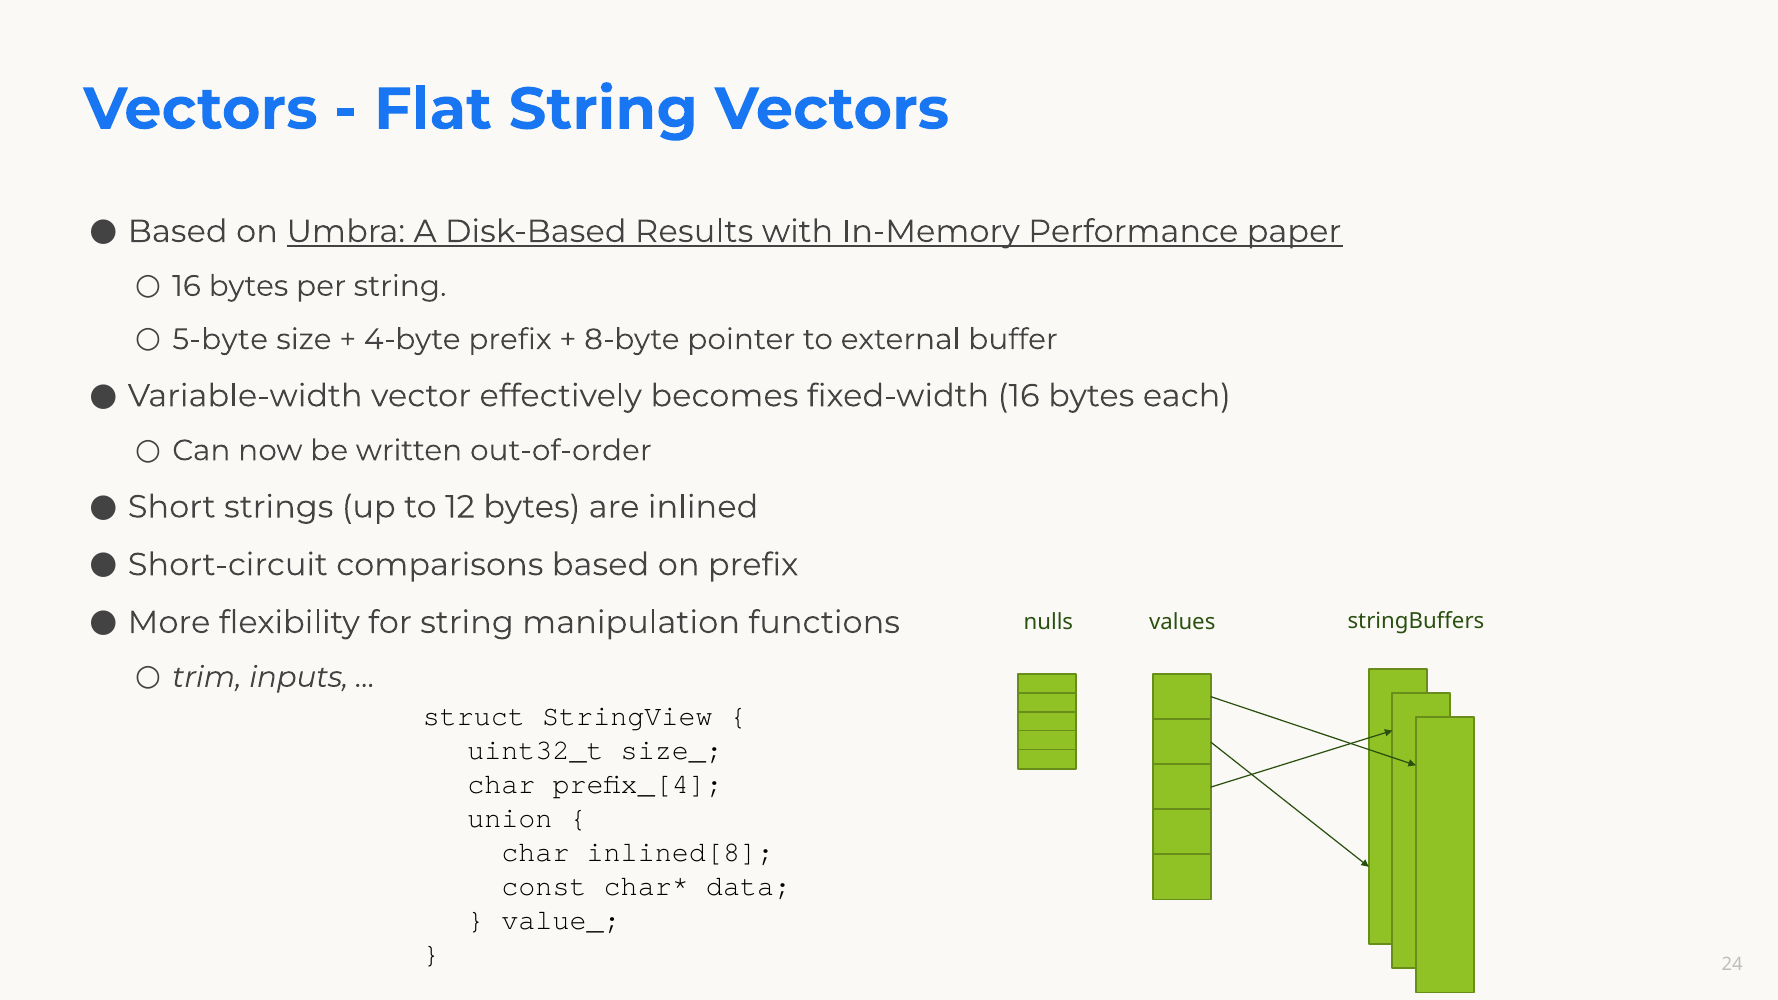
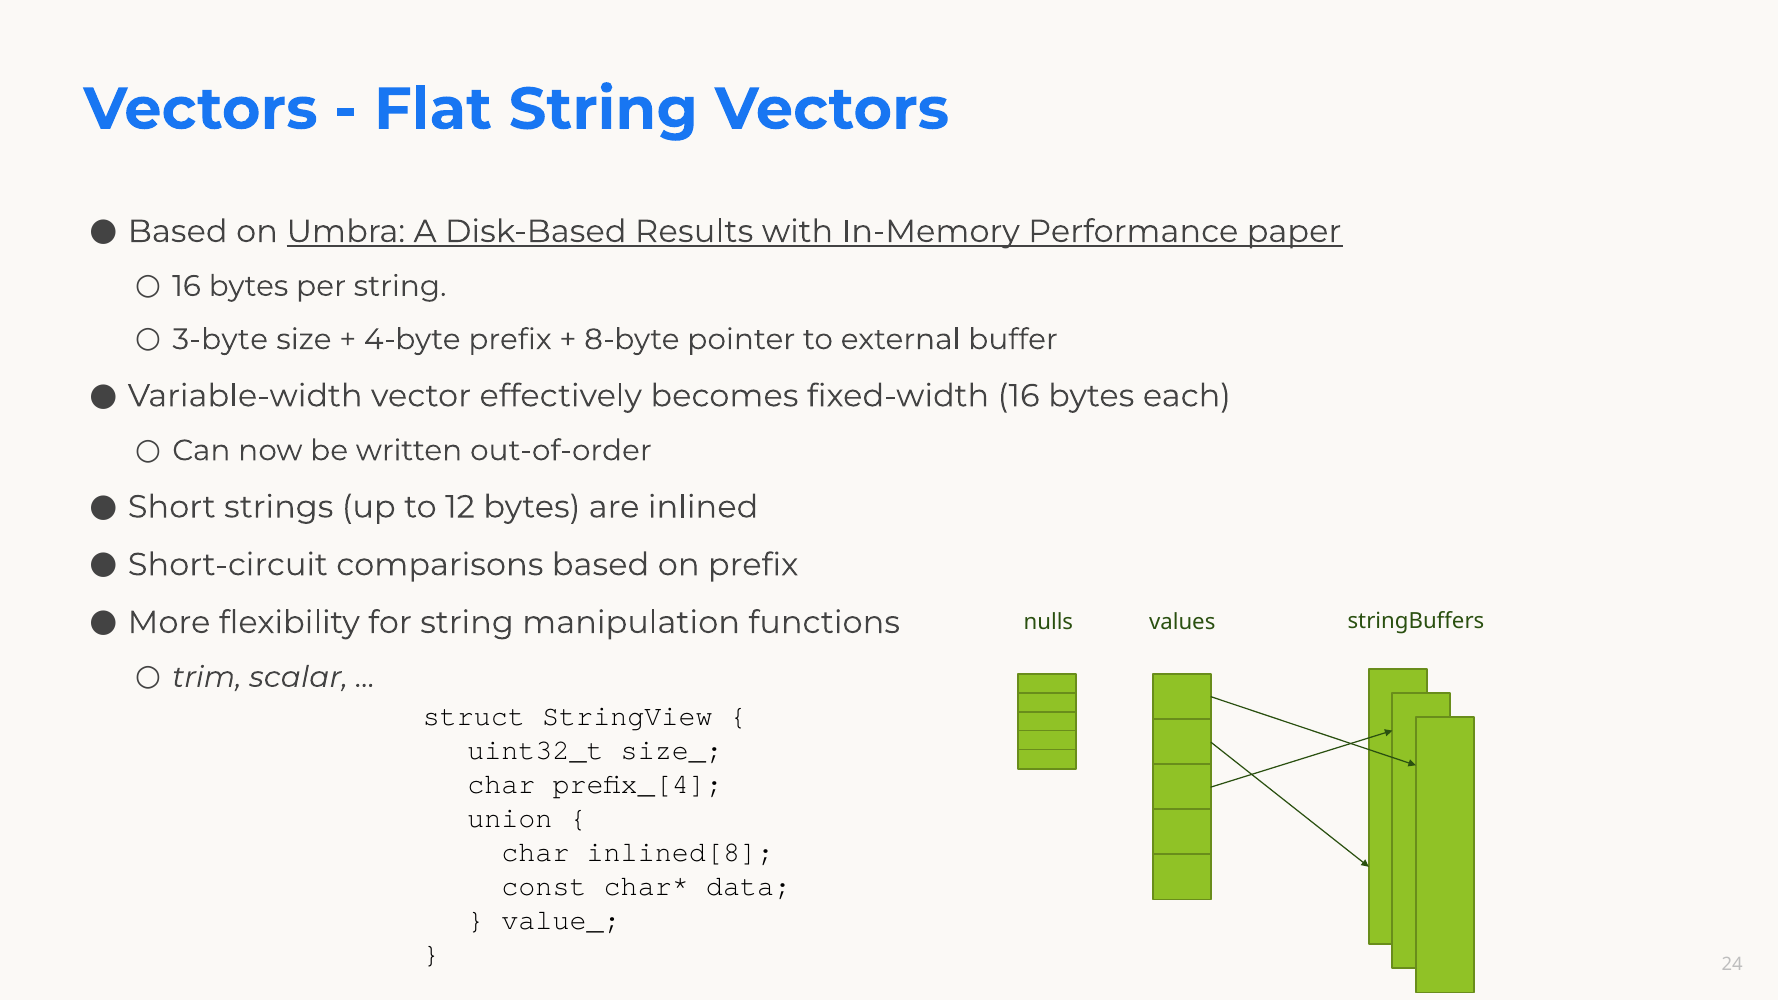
5-byte: 5-byte -> 3-byte (220, 339)
inputs: inputs -> scalar (299, 677)
